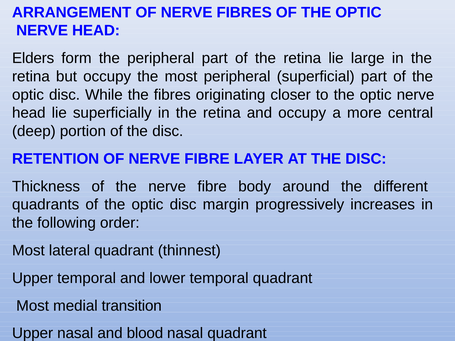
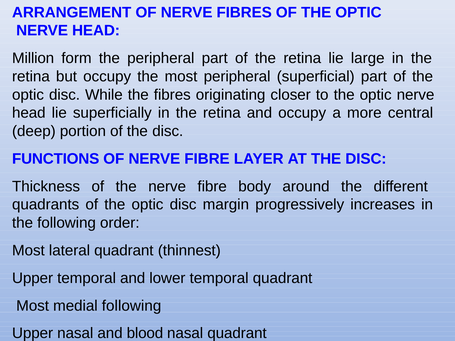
Elders: Elders -> Million (33, 58)
RETENTION: RETENTION -> FUNCTIONS (56, 159)
medial transition: transition -> following (132, 306)
